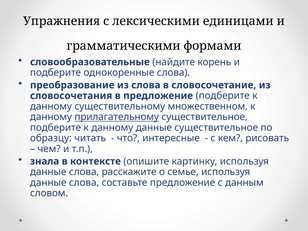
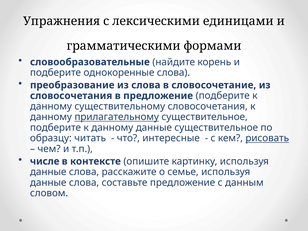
существительному множественном: множественном -> словосочетания (208, 106)
рисовать underline: none -> present (267, 138)
знала: знала -> числе (45, 161)
